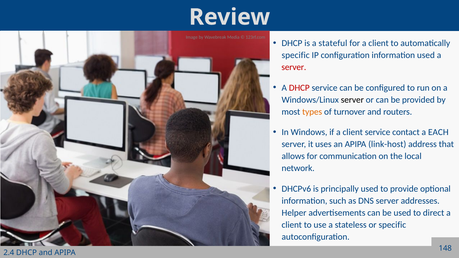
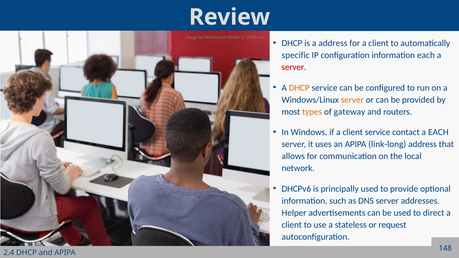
a stateful: stateful -> address (333, 43)
information used: used -> each (426, 55)
DHCP colour: red -> orange (299, 88)
server colour: black -> orange (352, 100)
turnover: turnover -> gateway (349, 112)
link-host: link-host -> link-long (387, 144)
or specific: specific -> request (392, 225)
